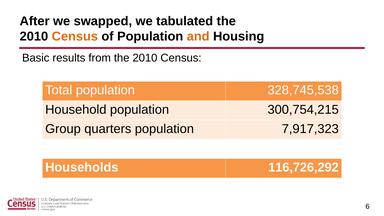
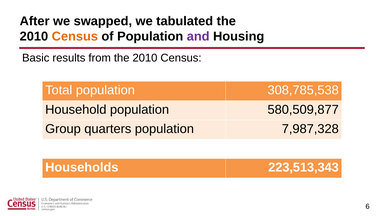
and colour: orange -> purple (198, 36)
328,745,538: 328,745,538 -> 308,785,538 (303, 90)
300,754,215: 300,754,215 -> 580,509,877 (303, 110)
7,917,323: 7,917,323 -> 7,987,328 (310, 129)
116,726,292: 116,726,292 -> 223,513,343 (303, 167)
